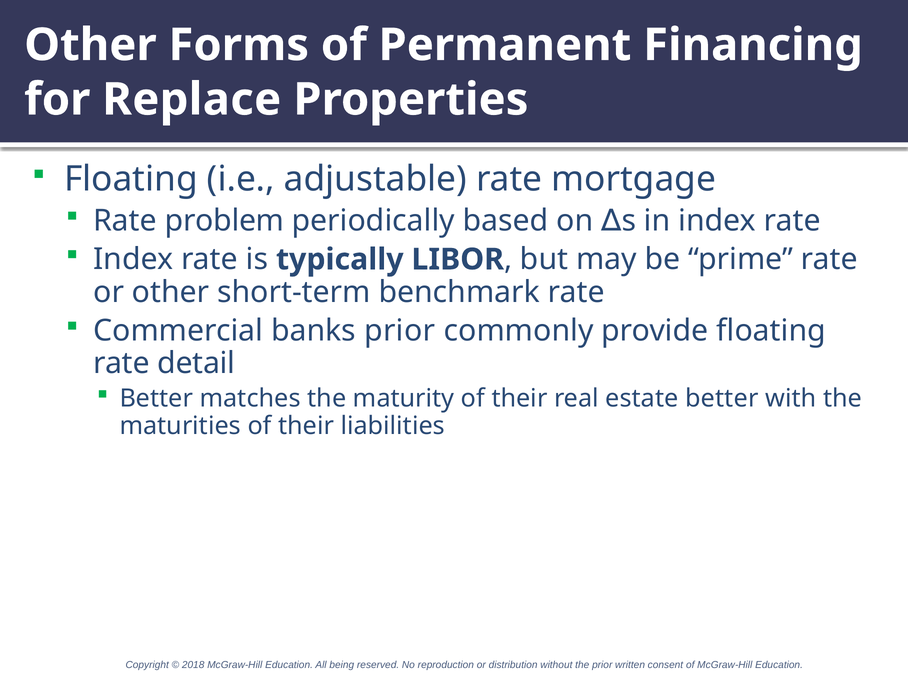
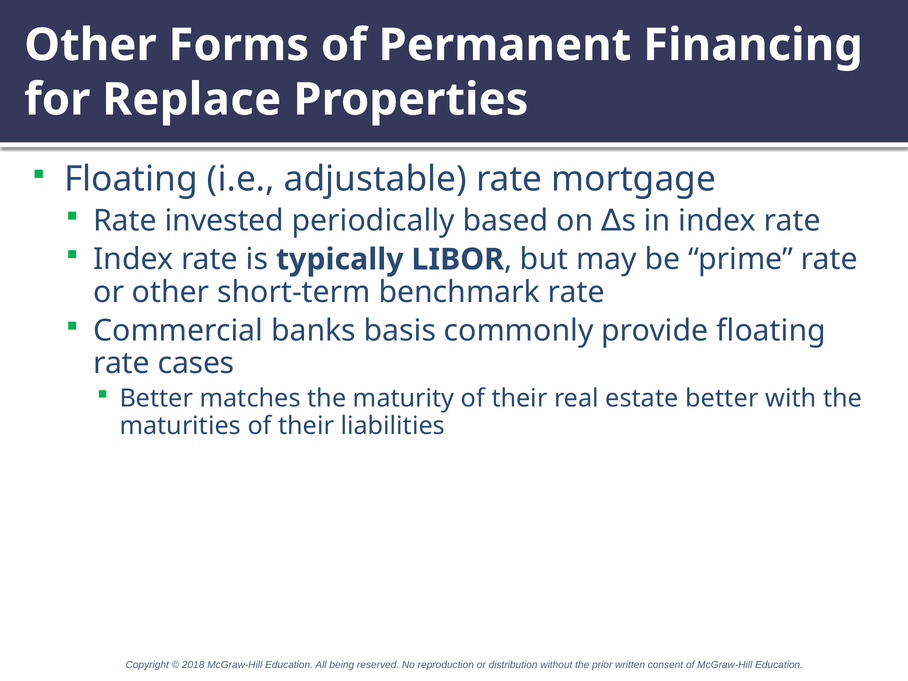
problem: problem -> invested (224, 221)
banks prior: prior -> basis (400, 331)
detail: detail -> cases (196, 363)
